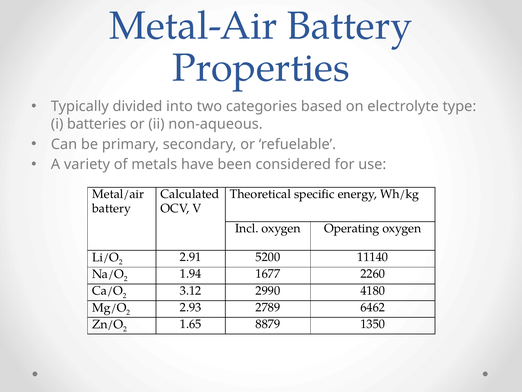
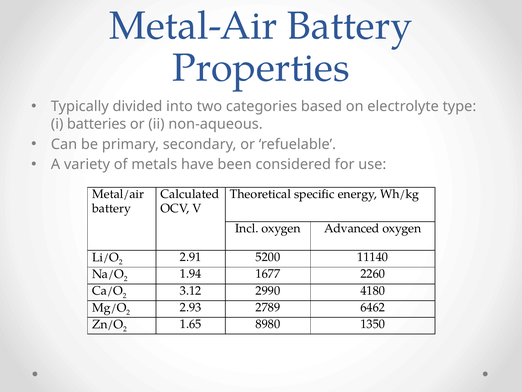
Operating: Operating -> Advanced (352, 228)
8879: 8879 -> 8980 (268, 324)
